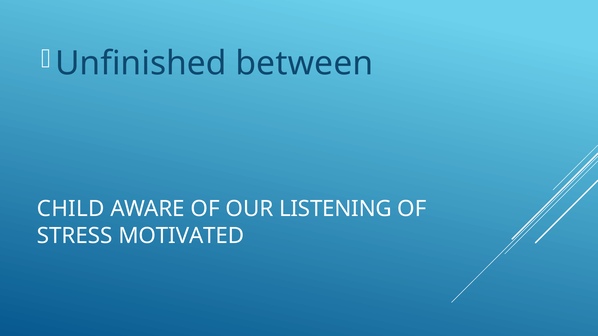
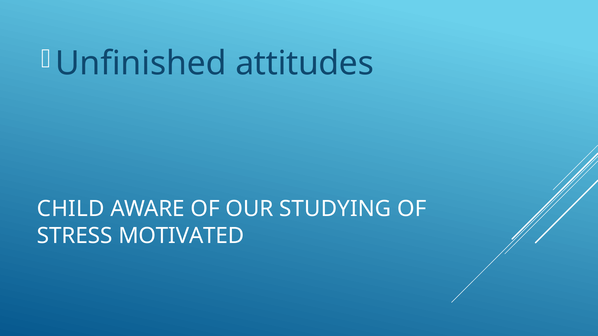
between: between -> attitudes (305, 64)
LISTENING: LISTENING -> STUDYING (335, 209)
